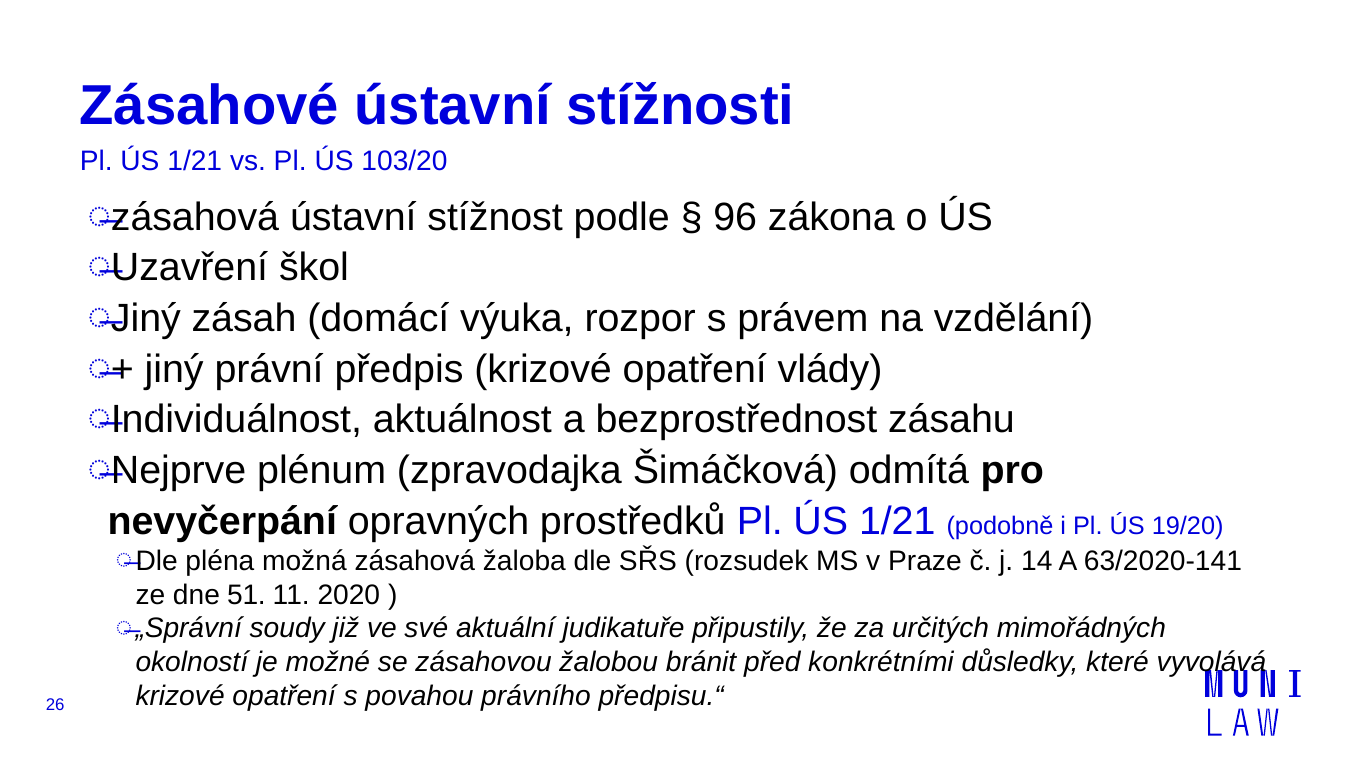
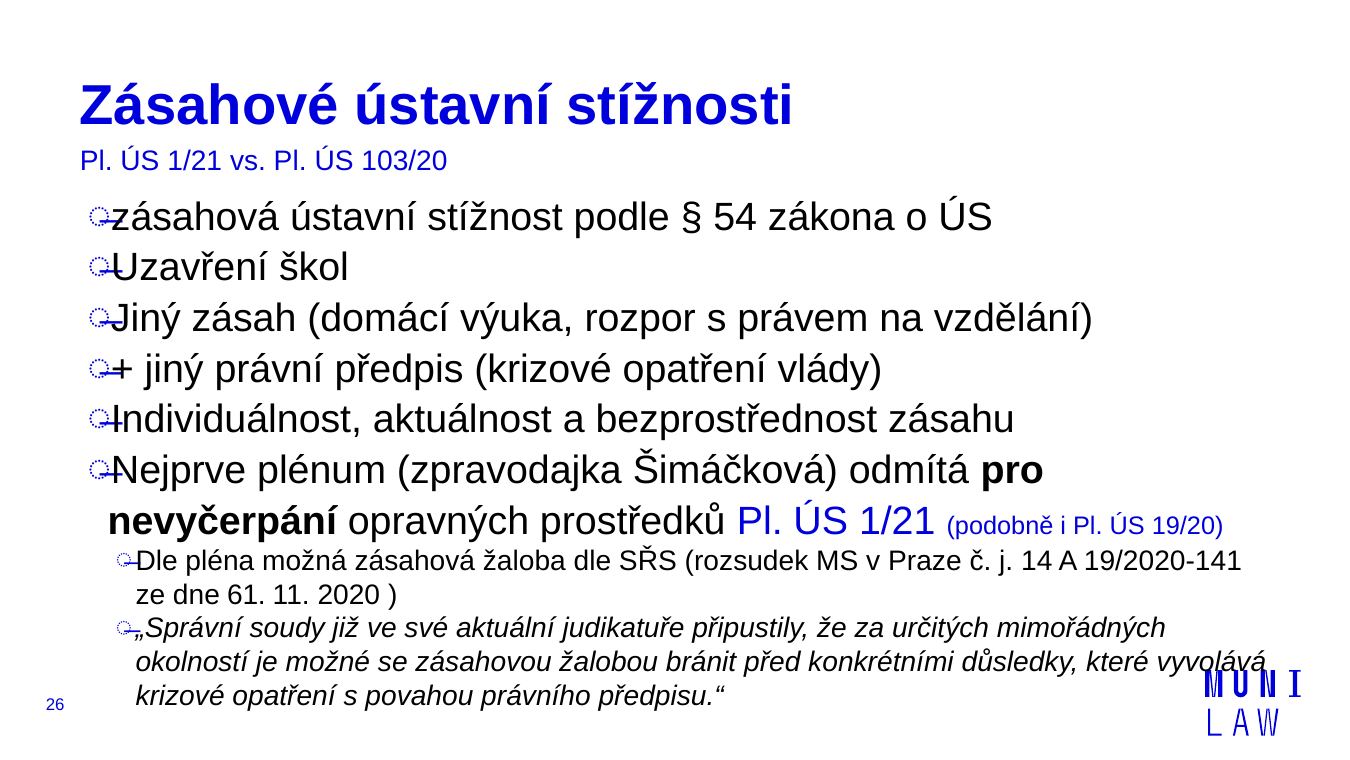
96: 96 -> 54 (735, 217)
63/2020-141: 63/2020-141 -> 19/2020-141 (1163, 561)
51: 51 -> 61 (246, 594)
